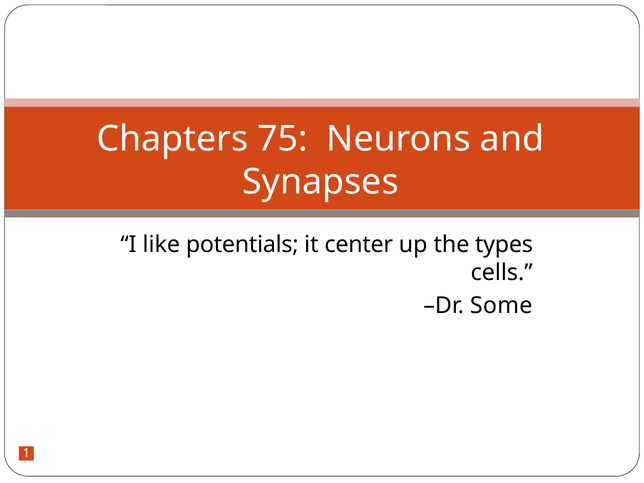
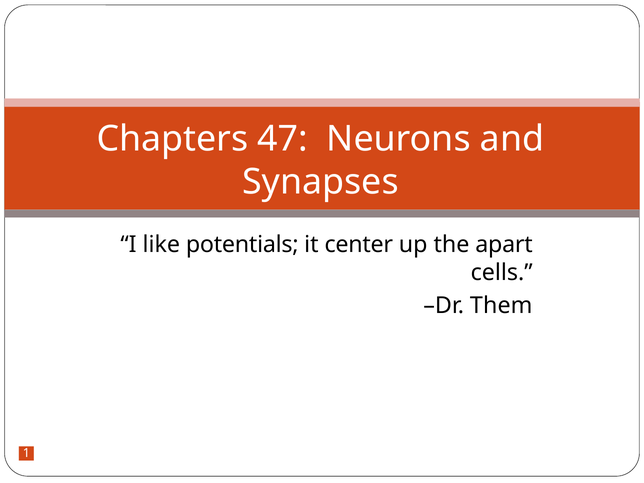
75: 75 -> 47 (283, 139)
types: types -> apart (504, 245)
Some: Some -> Them (501, 306)
